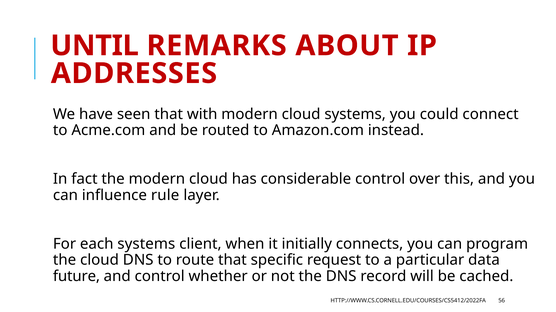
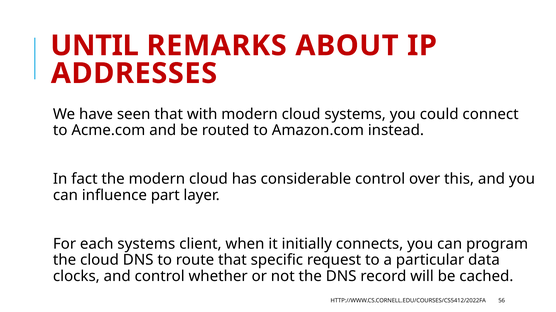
rule: rule -> part (165, 196)
future: future -> clocks (76, 277)
